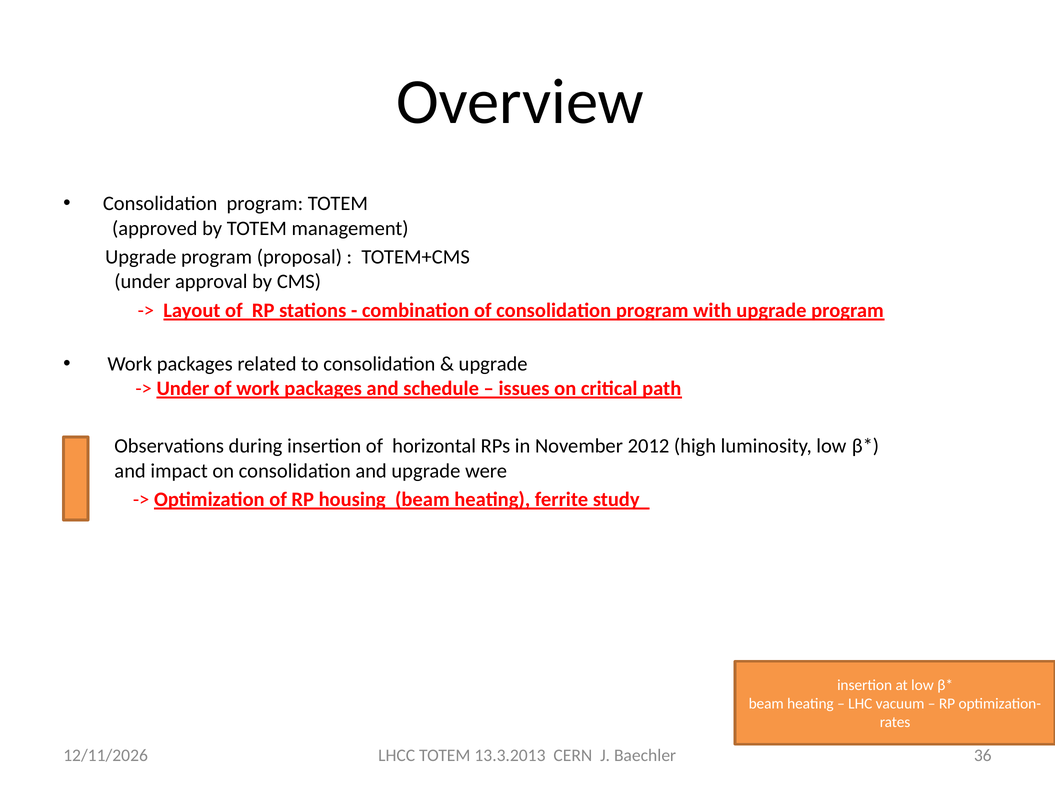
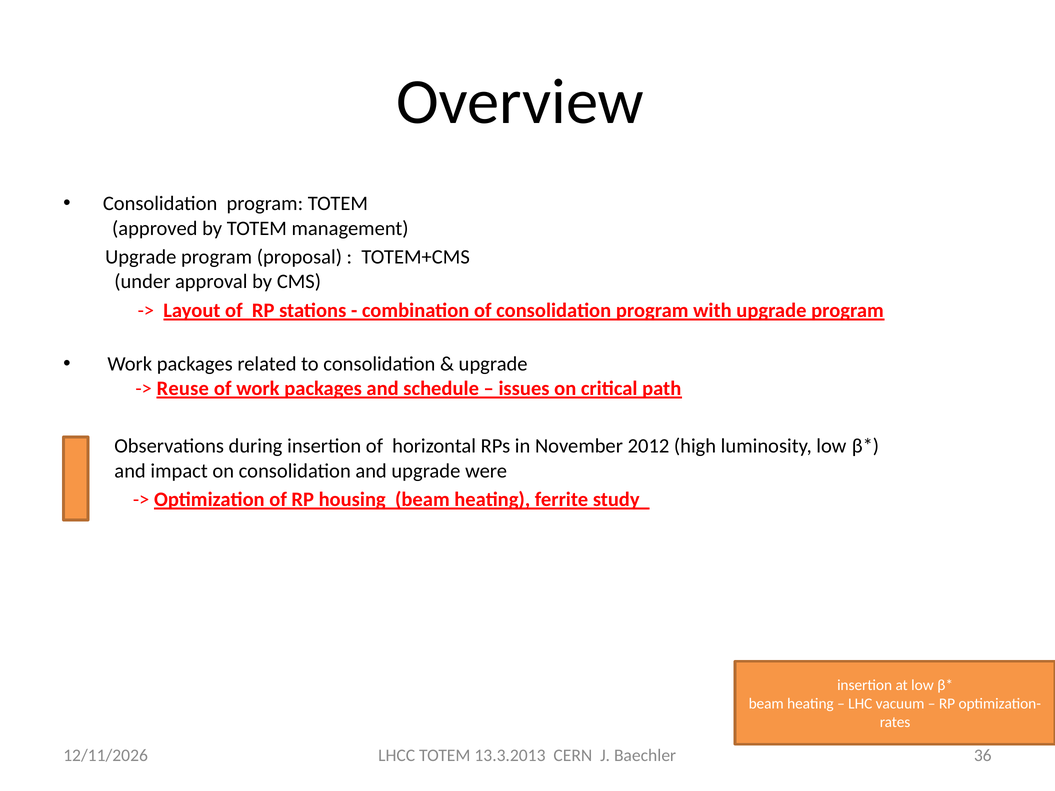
Under: Under -> Reuse (183, 389)
